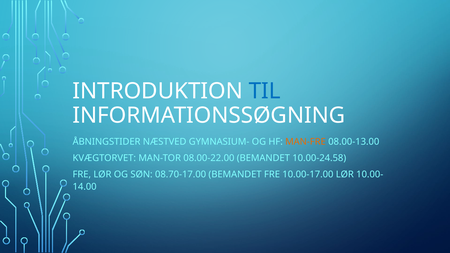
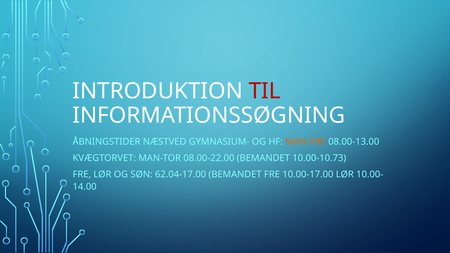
TIL colour: blue -> red (265, 91)
10.00-24.58: 10.00-24.58 -> 10.00-10.73 (319, 158)
08.70-17.00: 08.70-17.00 -> 62.04-17.00 (181, 175)
